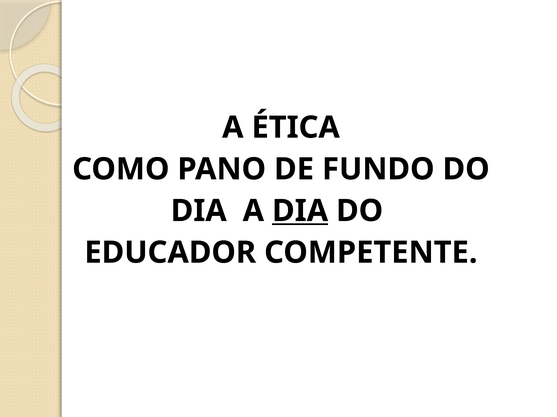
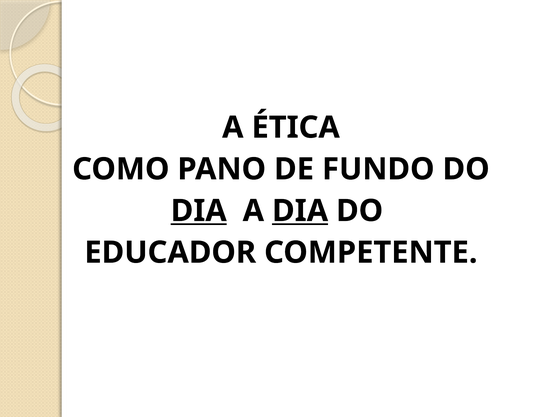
DIA underline: none -> present (199, 211)
